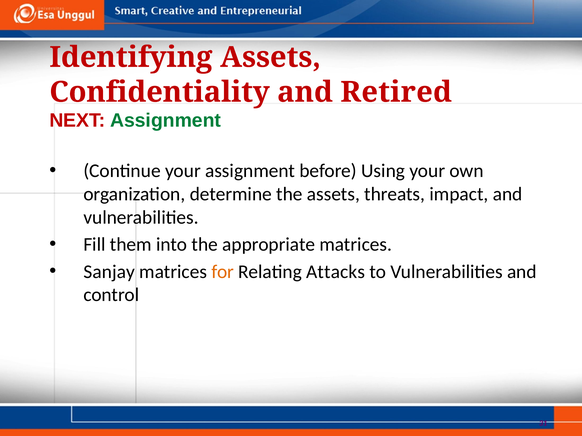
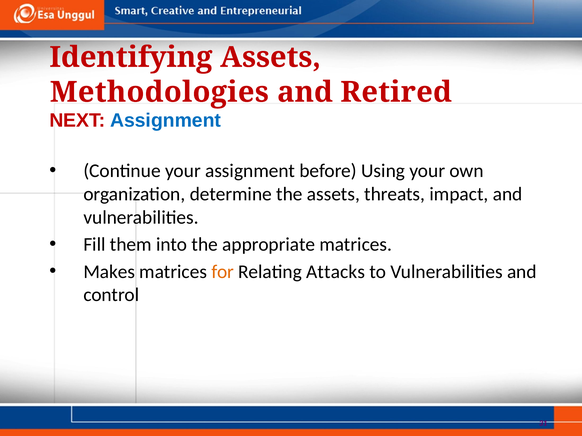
Confidentiality: Confidentiality -> Methodologies (159, 92)
Assignment colour: green -> blue (166, 121)
Sanjay: Sanjay -> Makes (109, 272)
